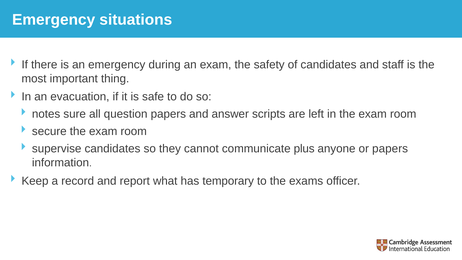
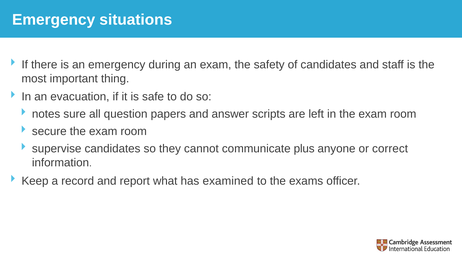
or papers: papers -> correct (390, 149)
temporary: temporary -> examined (228, 181)
